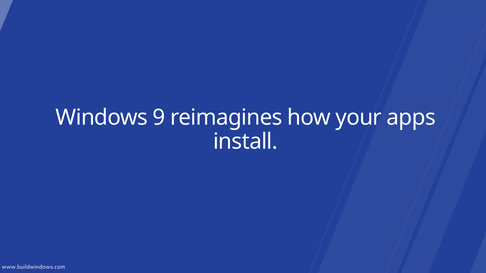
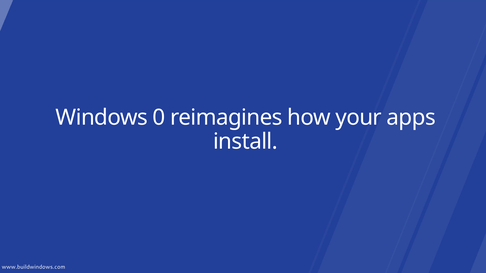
9: 9 -> 0 (159, 118)
